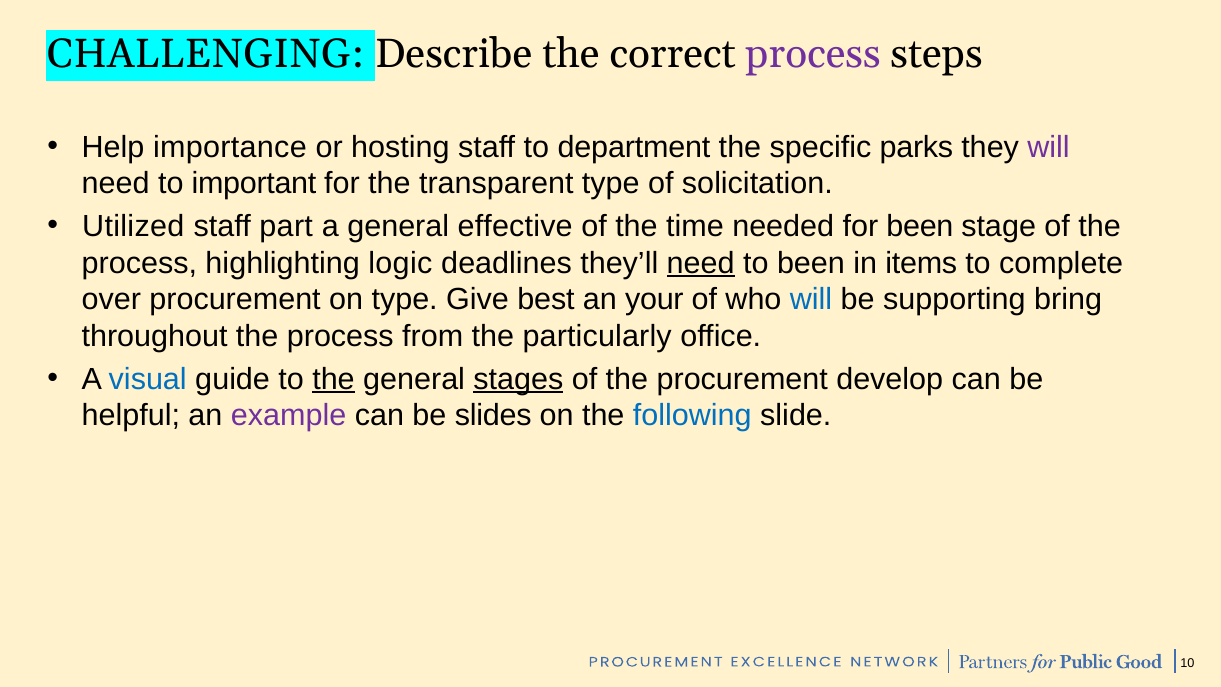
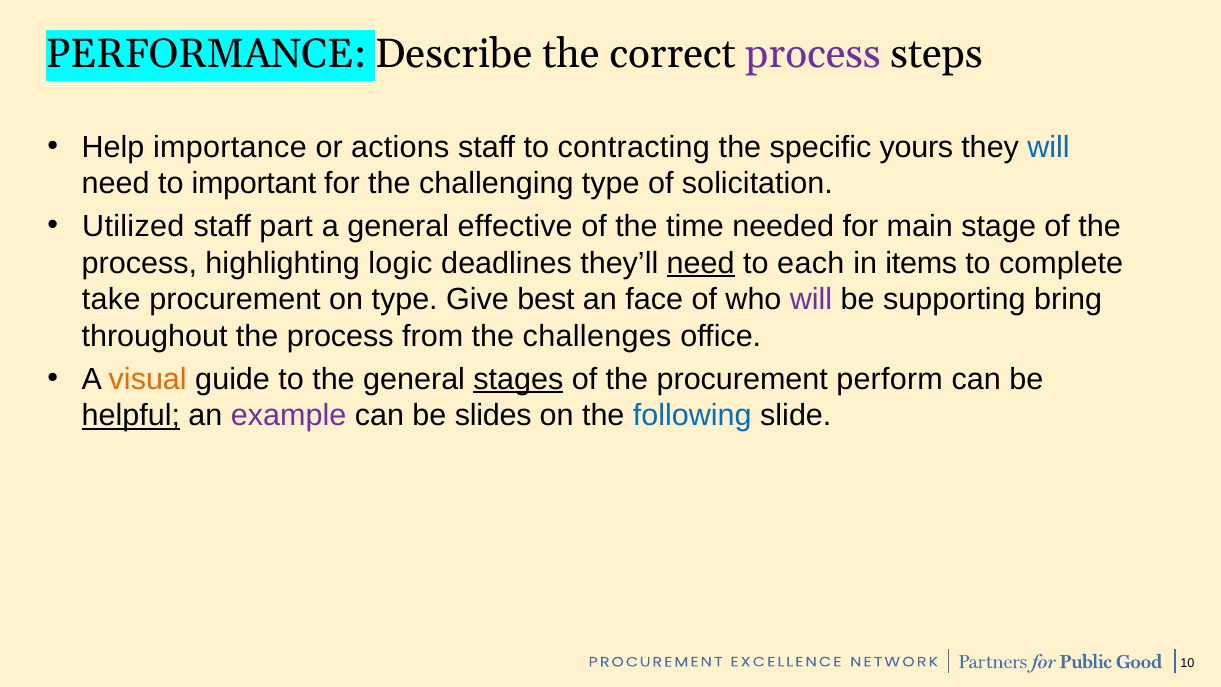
CHALLENGING: CHALLENGING -> PERFORMANCE (206, 54)
hosting: hosting -> actions (400, 147)
department: department -> contracting (634, 147)
parks: parks -> yours (916, 147)
will colour: purple -> blue (1049, 147)
transparent: transparent -> challenging (496, 184)
for been: been -> main (920, 227)
to been: been -> each (811, 263)
over: over -> take (111, 300)
your: your -> face (654, 300)
will colour: blue -> purple (811, 300)
particularly: particularly -> challenges (597, 336)
visual colour: blue -> orange (148, 379)
the underline: present -> none (334, 379)
develop: develop -> perform (890, 379)
helpful underline: none -> present (131, 416)
